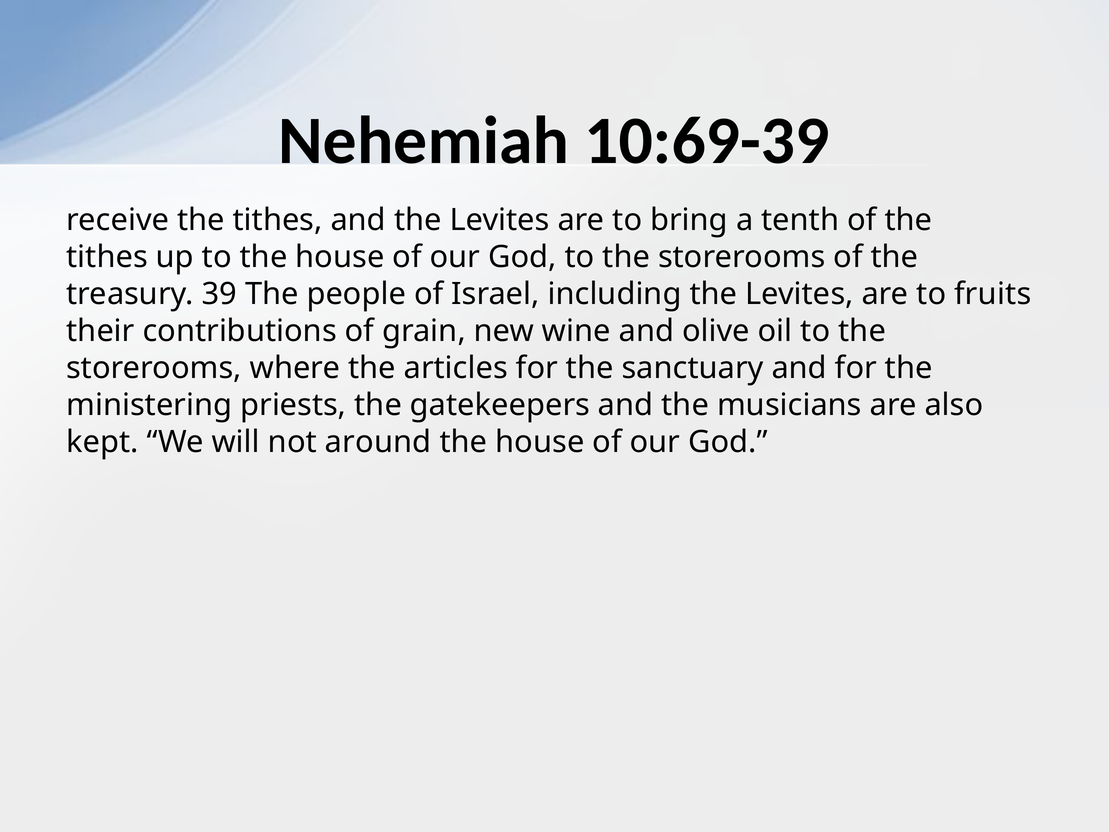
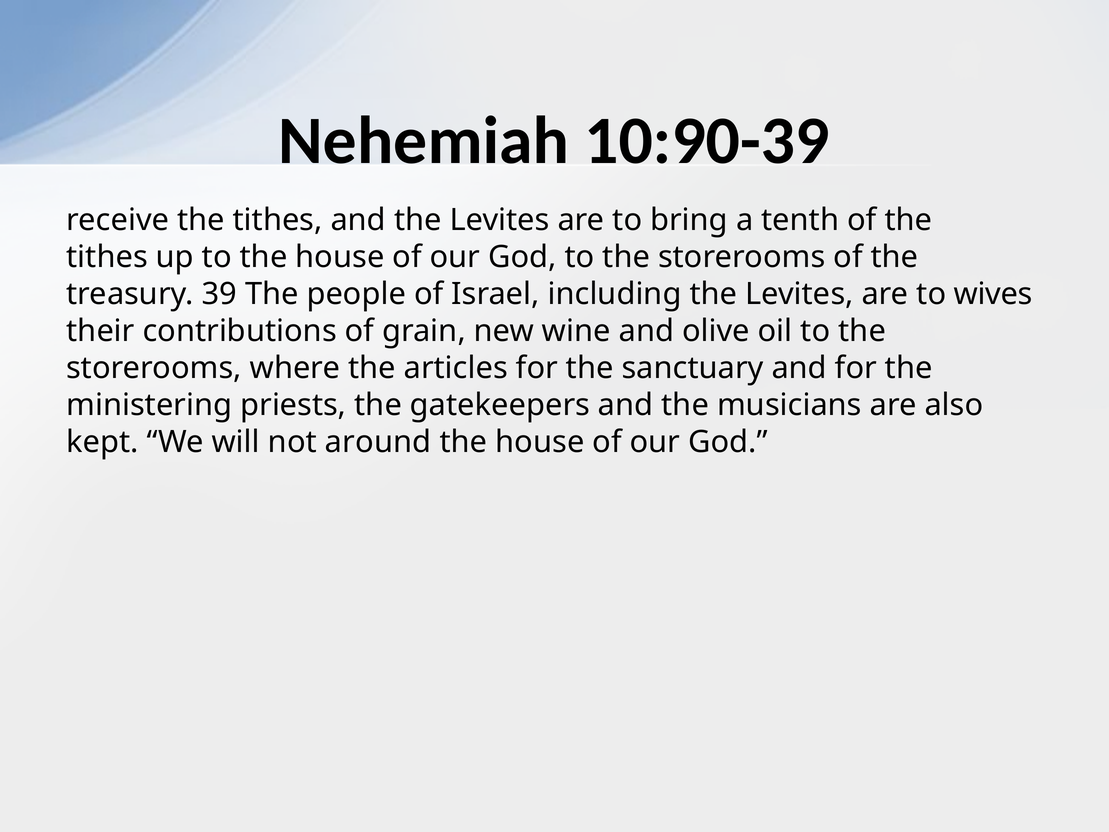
10:69-39: 10:69-39 -> 10:90-39 (707, 141)
fruits: fruits -> wives (993, 294)
